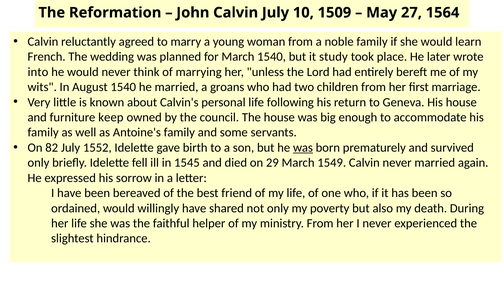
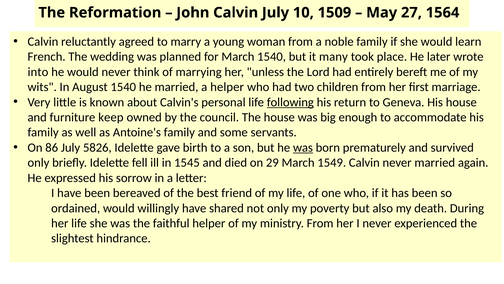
study: study -> many (333, 57)
a groans: groans -> helper (227, 87)
following underline: none -> present (290, 102)
82: 82 -> 86 (52, 147)
1552: 1552 -> 5826 (97, 147)
